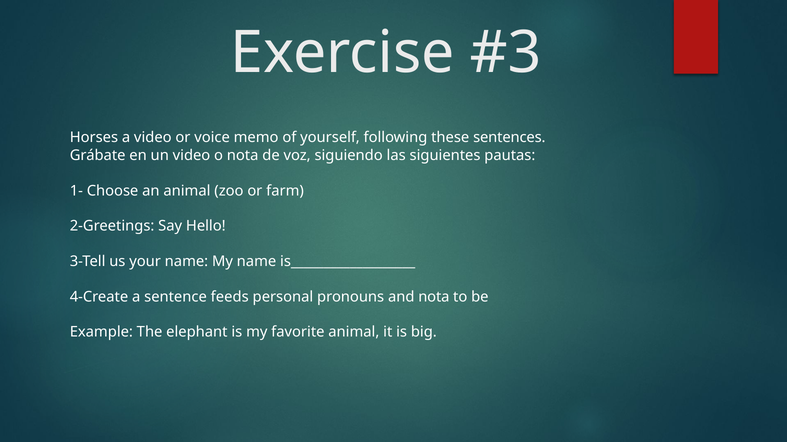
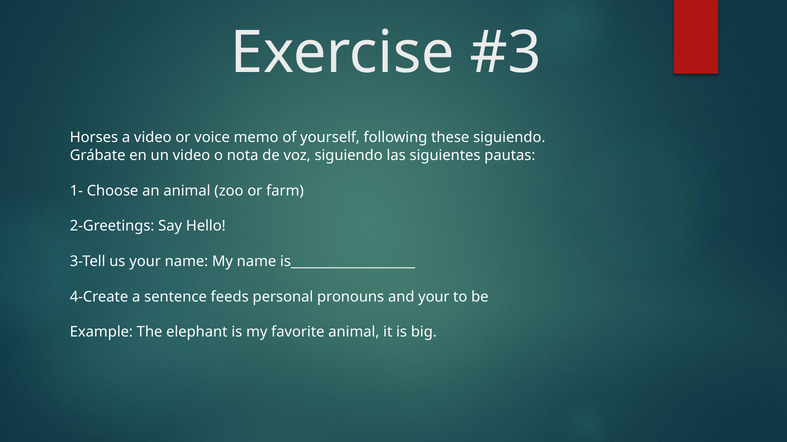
these sentences: sentences -> siguiendo (509, 138)
and nota: nota -> your (434, 297)
